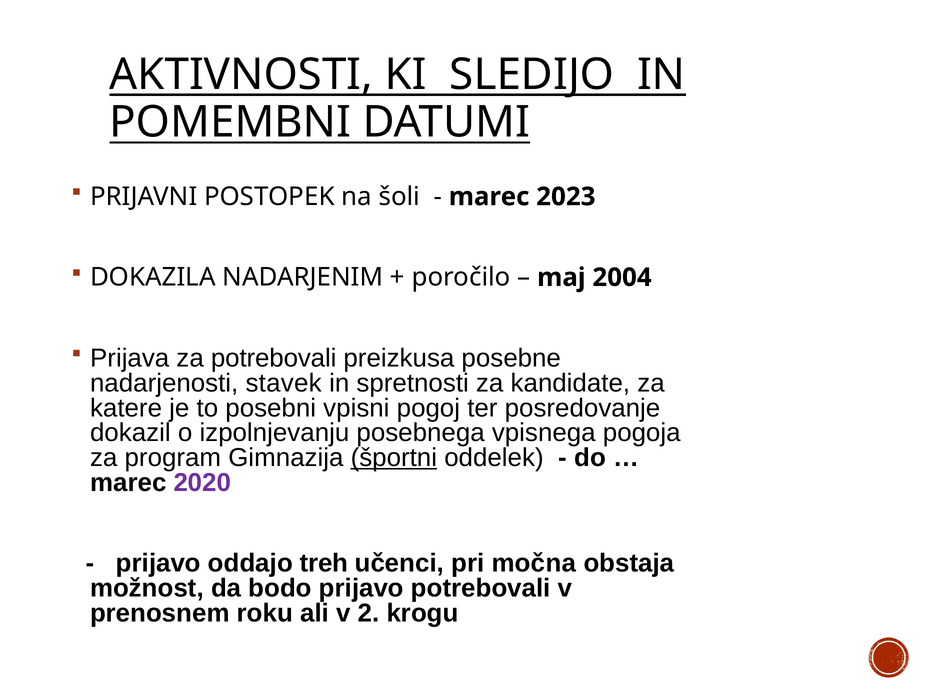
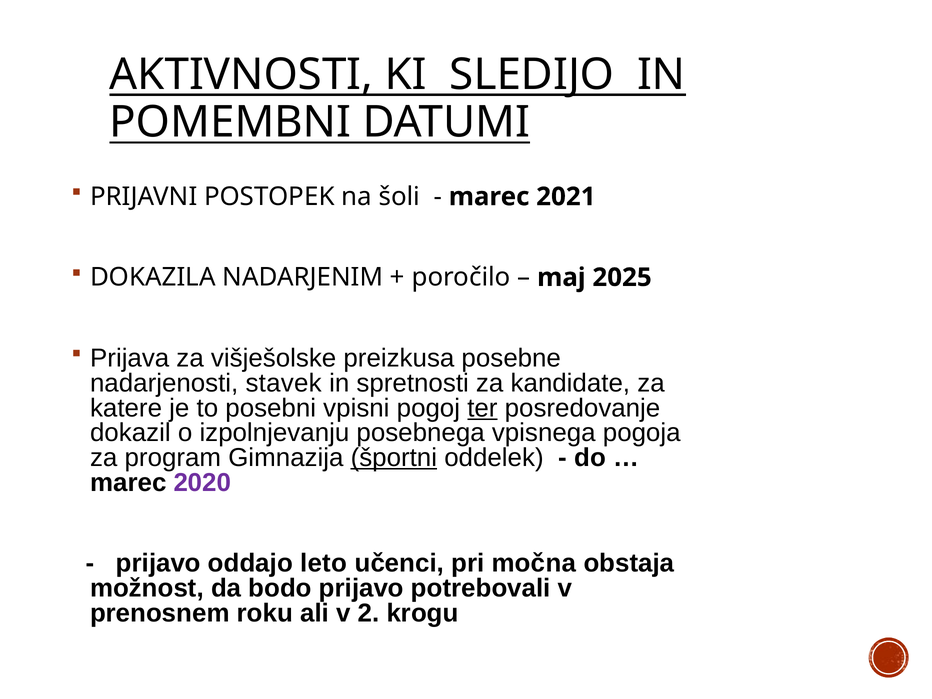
2023: 2023 -> 2021 (566, 197)
2004: 2004 -> 2025 (622, 277)
za potrebovali: potrebovali -> višješolske (274, 358)
ter underline: none -> present (482, 408)
treh: treh -> leto (324, 563)
